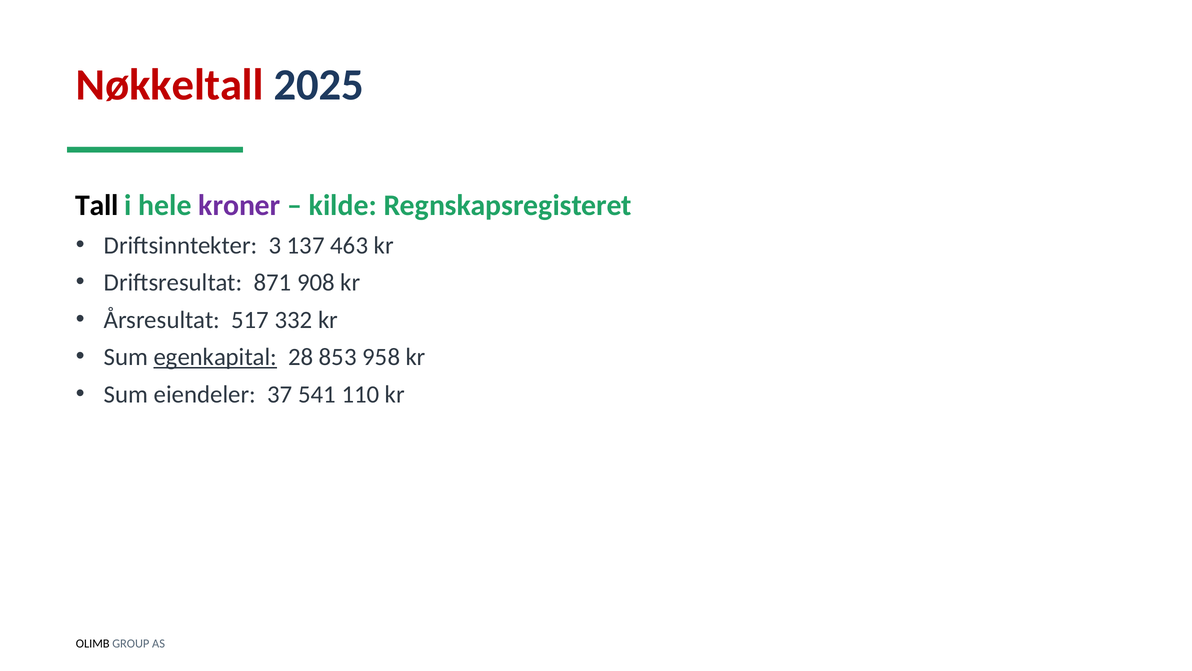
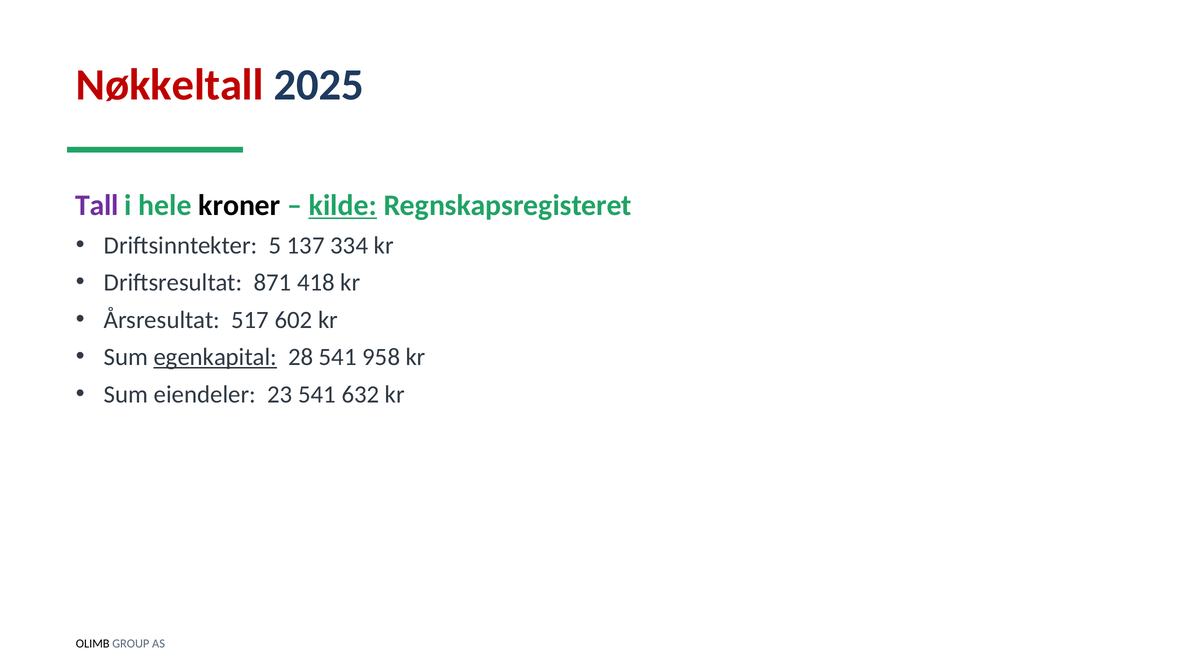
Tall colour: black -> purple (97, 205)
kroner colour: purple -> black (239, 205)
kilde underline: none -> present (343, 205)
3: 3 -> 5 (275, 245)
463: 463 -> 334 (349, 245)
908: 908 -> 418 (316, 282)
332: 332 -> 602 (294, 320)
28 853: 853 -> 541 (338, 357)
37: 37 -> 23 (280, 394)
110: 110 -> 632 (360, 394)
